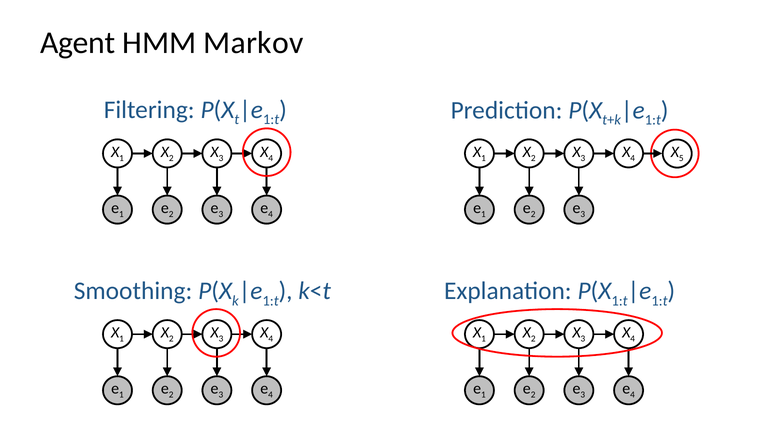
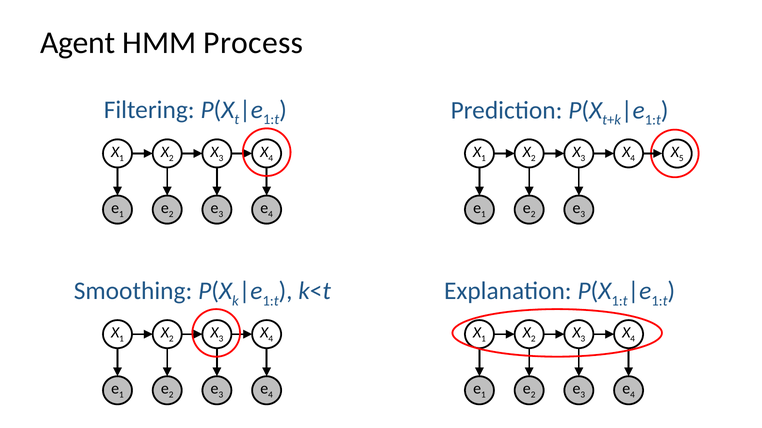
Markov: Markov -> Process (253, 43)
